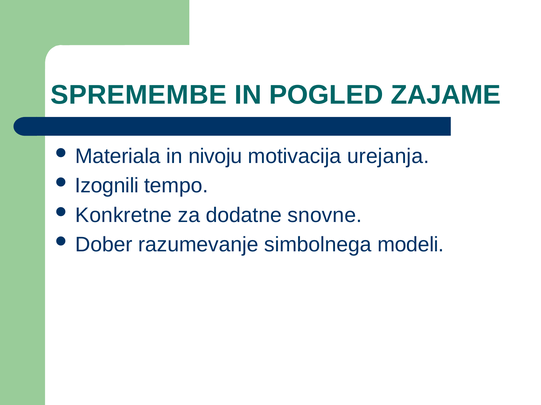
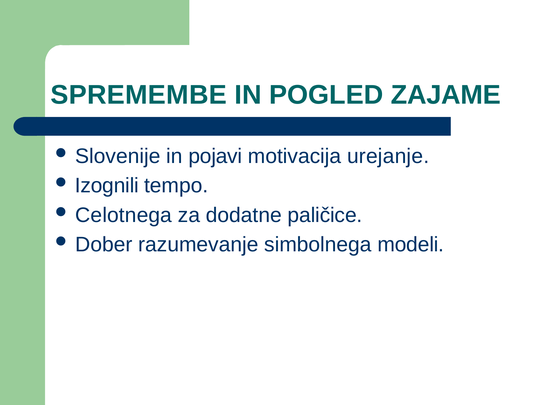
Materiala: Materiala -> Slovenije (118, 157)
nivoju: nivoju -> pojavi (215, 157)
urejanja: urejanja -> urejanje (388, 157)
Konkretne: Konkretne -> Celotnega (124, 216)
snovne: snovne -> paličice (325, 216)
